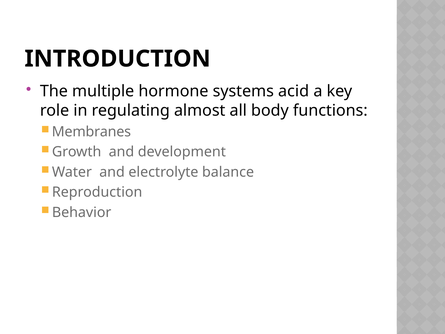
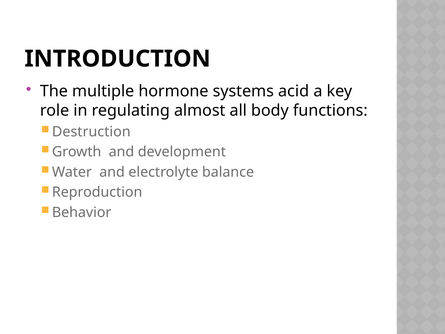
Membranes: Membranes -> Destruction (91, 132)
